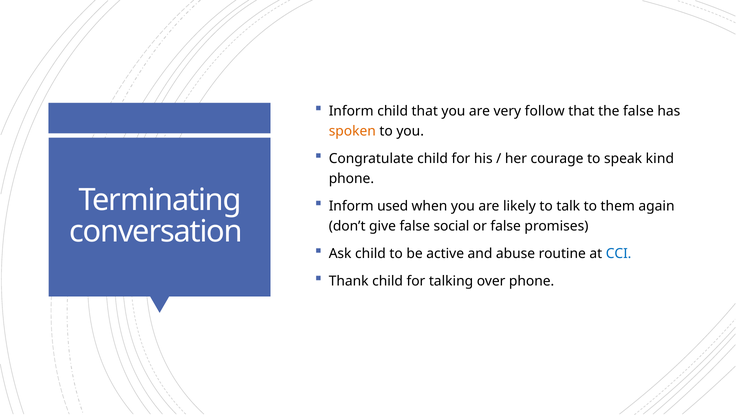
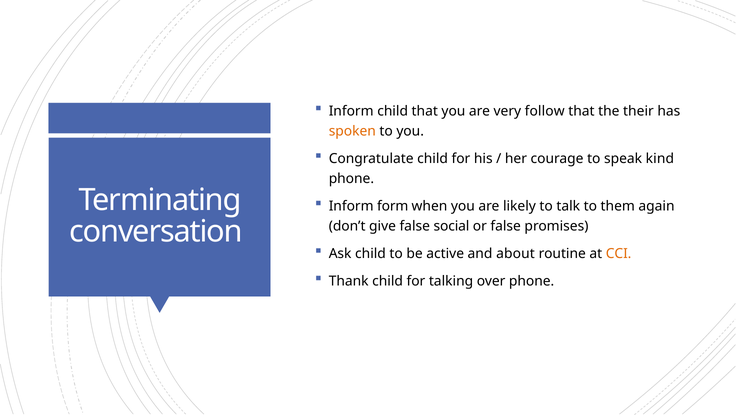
the false: false -> their (638, 111)
used: used -> form (393, 206)
abuse: abuse -> about (515, 253)
CCI colour: blue -> orange (619, 253)
